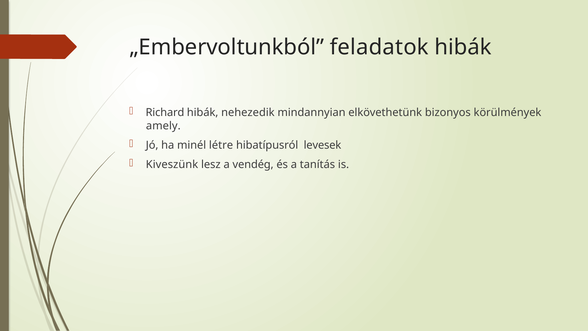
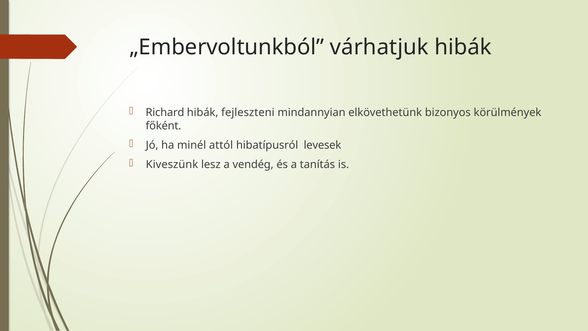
feladatok: feladatok -> várhatjuk (379, 47)
nehezedik: nehezedik -> fejleszteni (248, 112)
amely: amely -> főként (163, 126)
létre: létre -> attól (221, 145)
